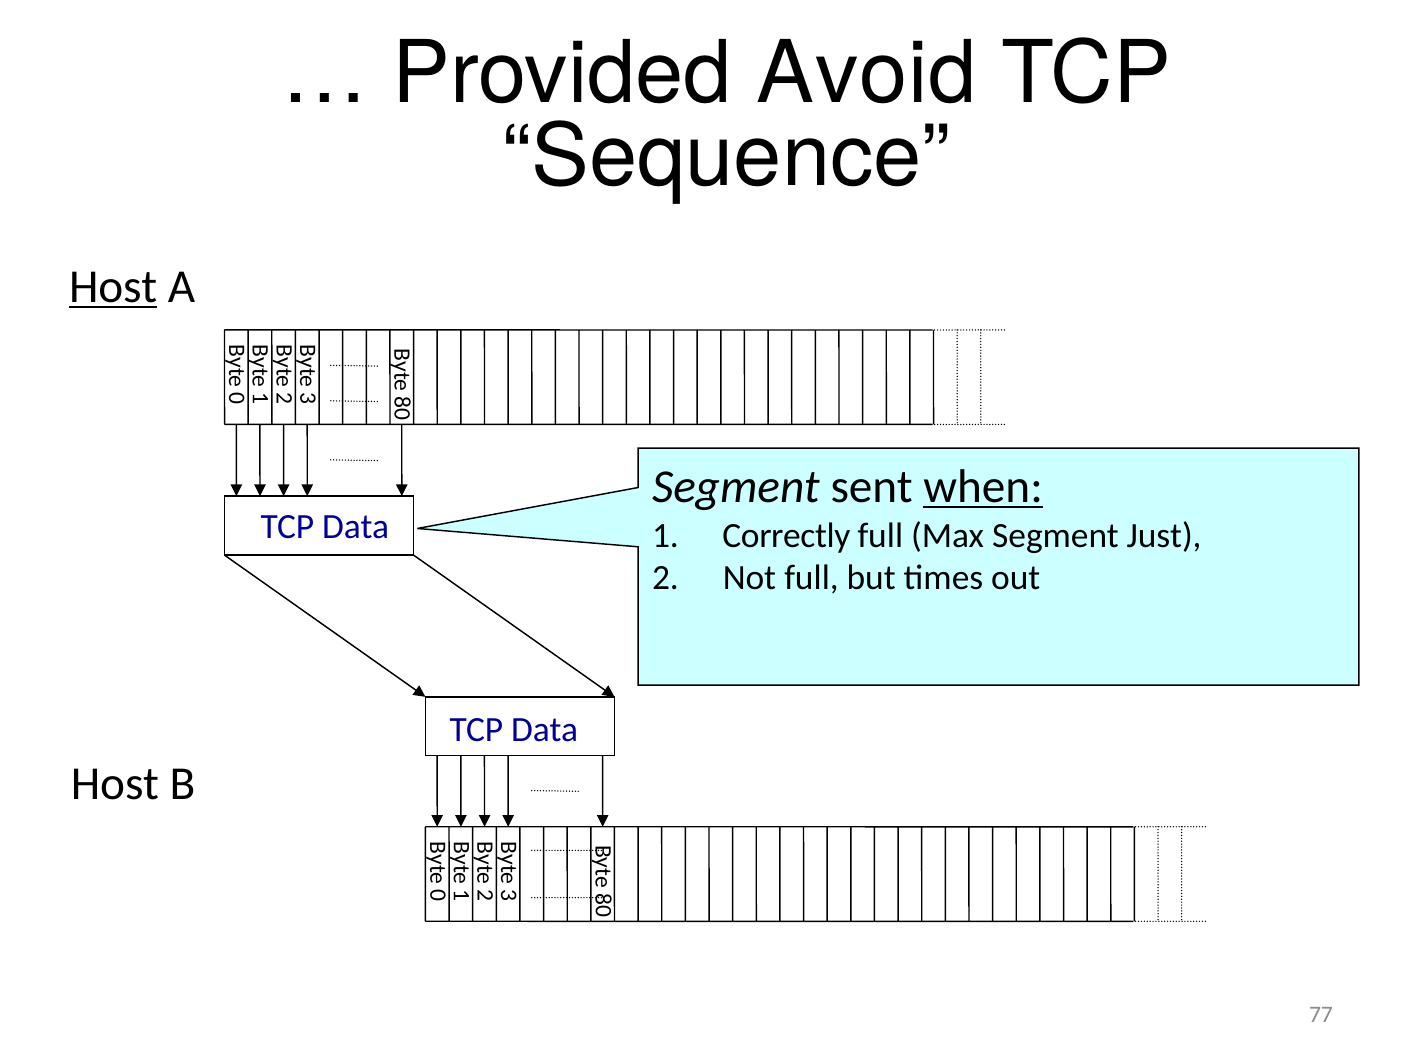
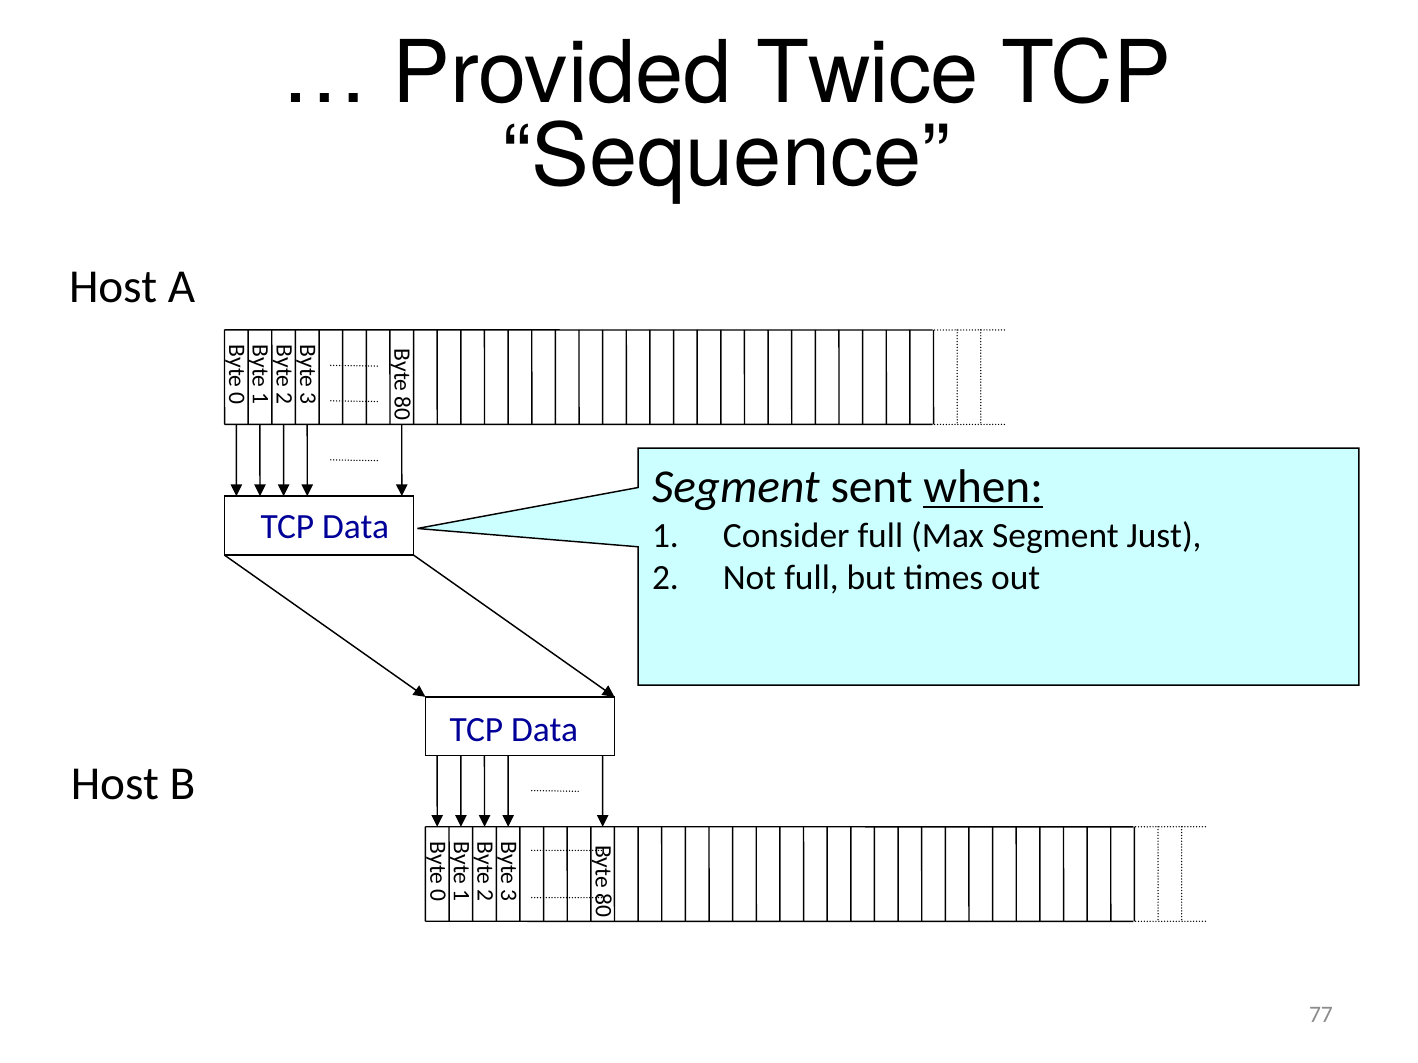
Avoid: Avoid -> Twice (867, 74)
Host underline: present -> none (113, 287)
Correctly: Correctly -> Consider (786, 536)
